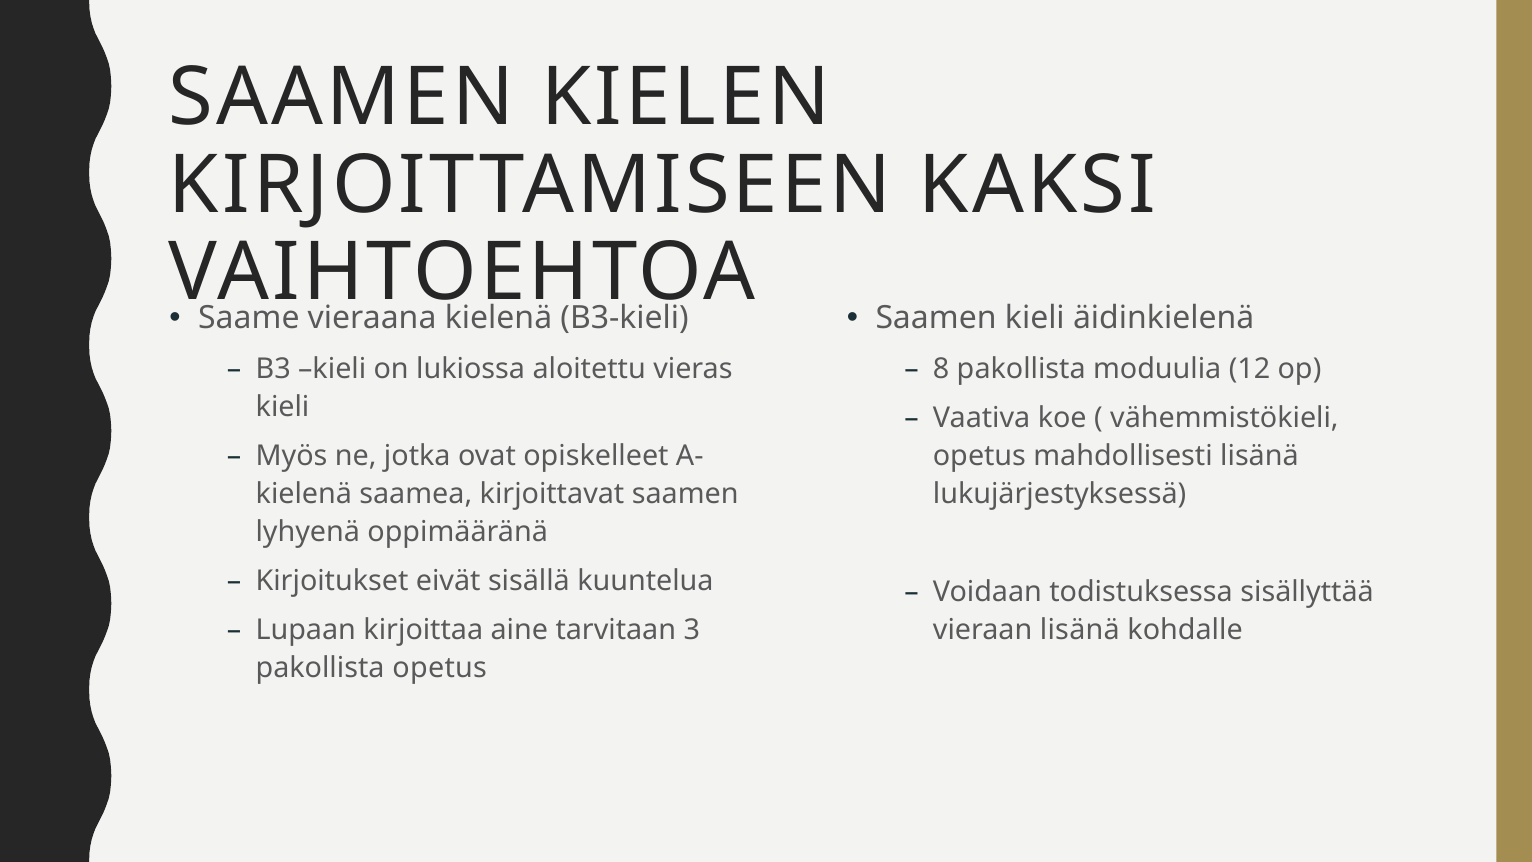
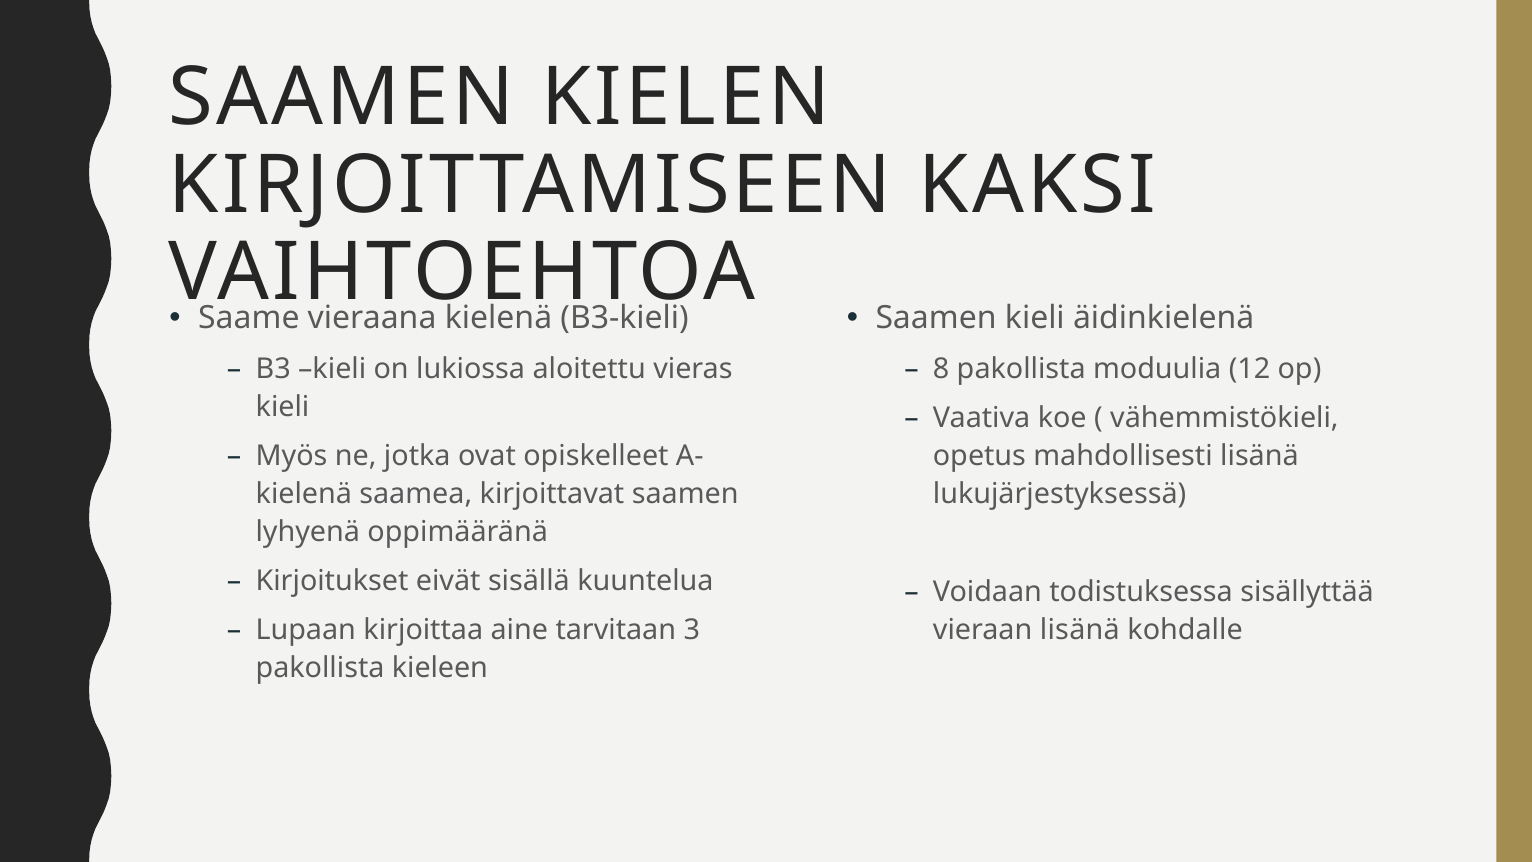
pakollista opetus: opetus -> kieleen (440, 668)
